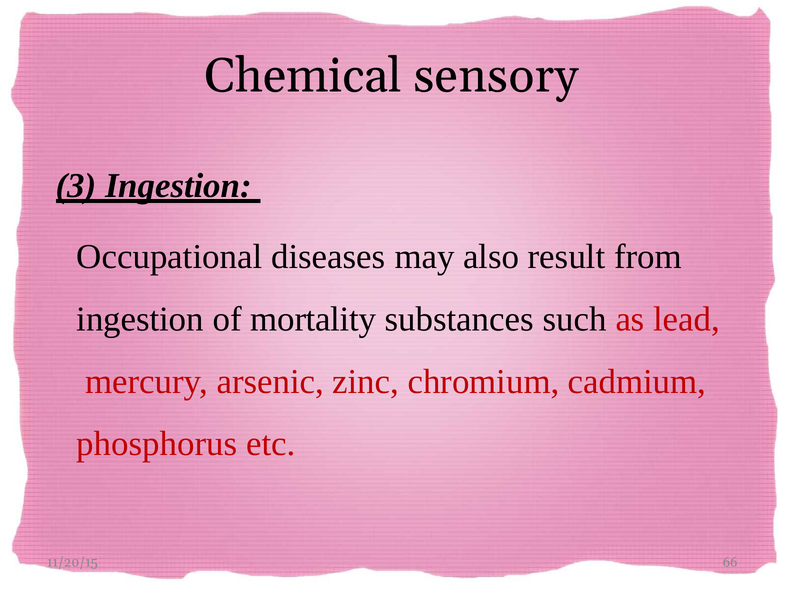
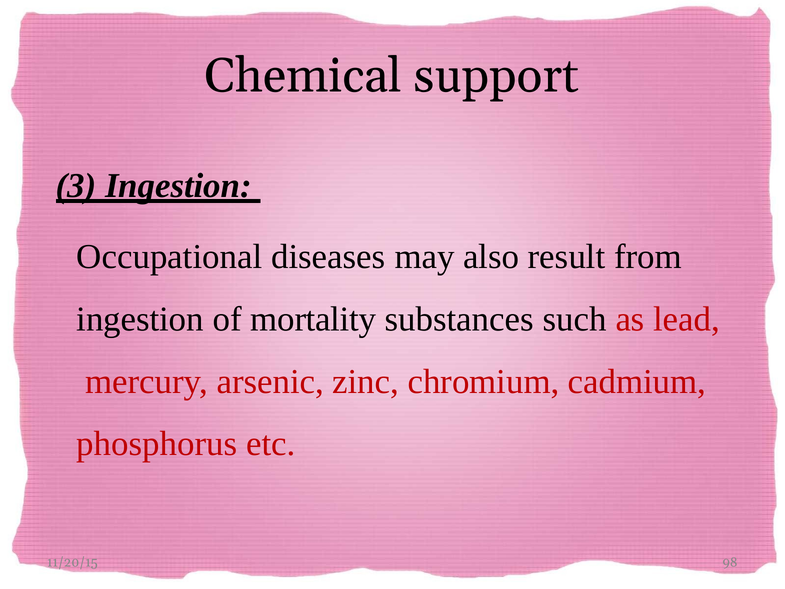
sensory: sensory -> support (496, 76)
66: 66 -> 98 (730, 562)
